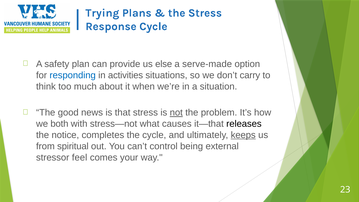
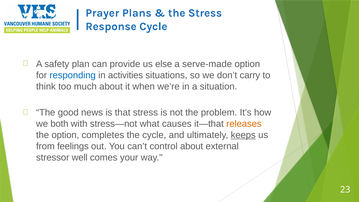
Trying: Trying -> Prayer (102, 13)
not underline: present -> none (176, 113)
releases colour: black -> orange (244, 124)
the notice: notice -> option (65, 135)
spiritual: spiritual -> feelings (73, 146)
control being: being -> about (192, 146)
feel: feel -> well (80, 157)
